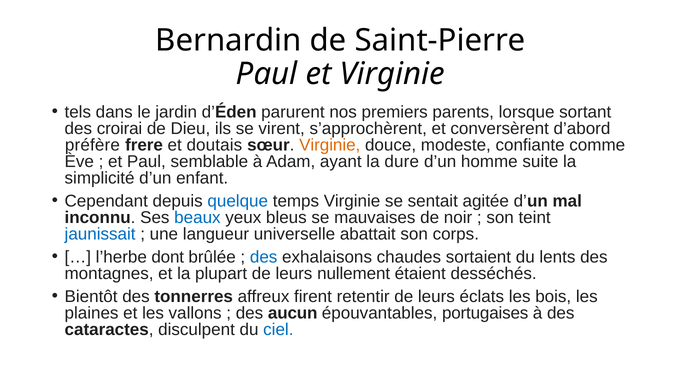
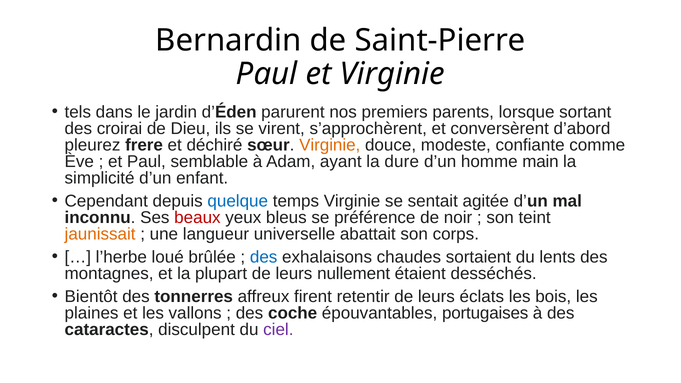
préfère: préfère -> pleurez (93, 145)
doutais: doutais -> déchiré (214, 145)
suite: suite -> main (540, 162)
beaux colour: blue -> red (197, 218)
mauvaises: mauvaises -> préférence (375, 218)
jaunissait colour: blue -> orange (100, 234)
dont: dont -> loué (168, 257)
aucun: aucun -> coche (293, 313)
ciel colour: blue -> purple (278, 330)
